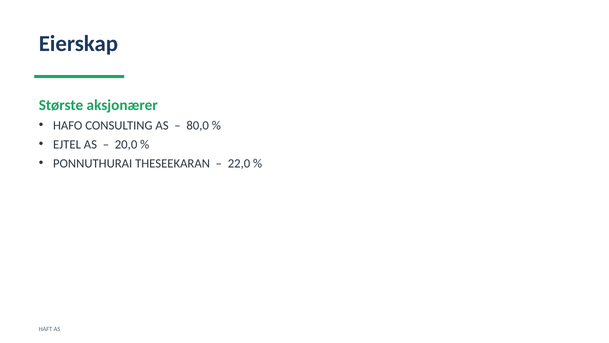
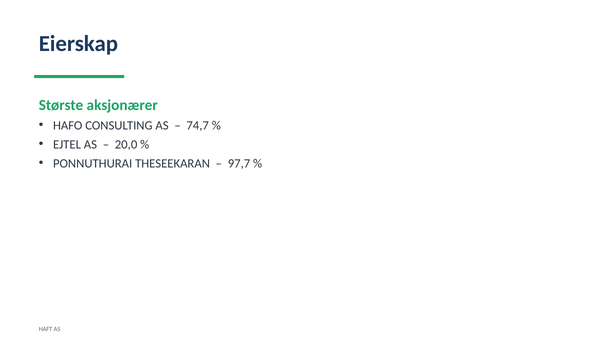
80,0: 80,0 -> 74,7 (198, 125)
22,0: 22,0 -> 97,7 (239, 163)
